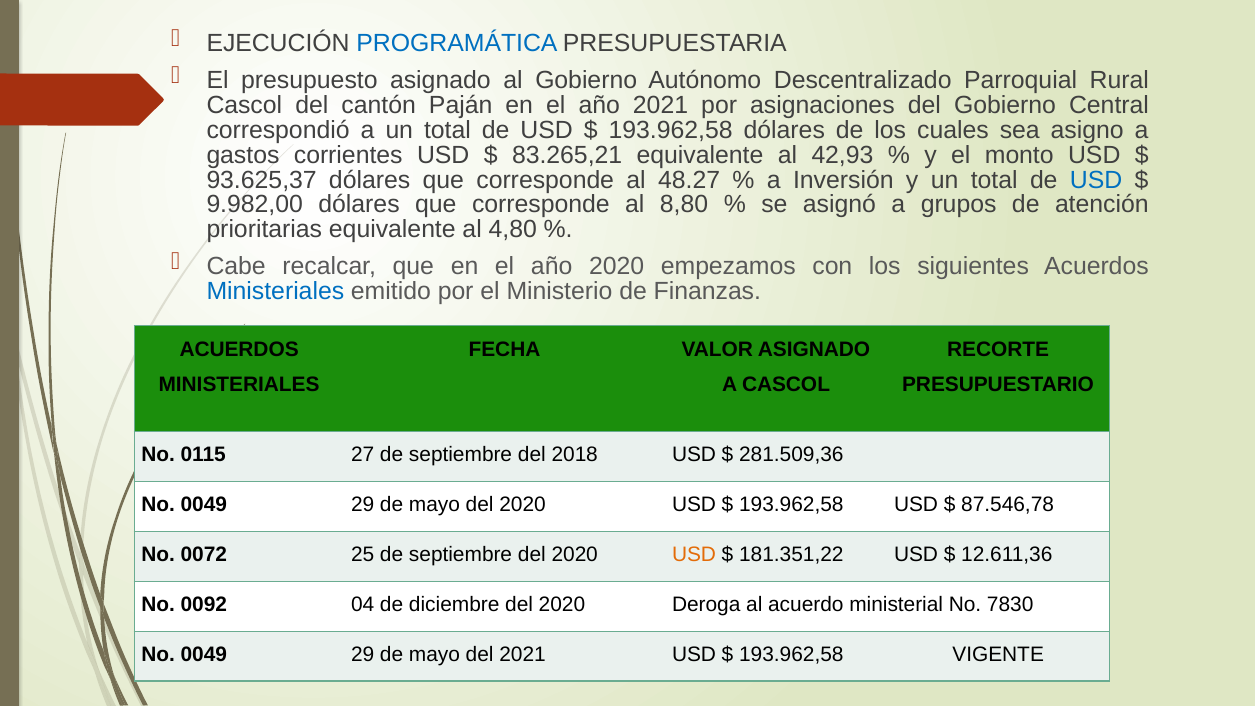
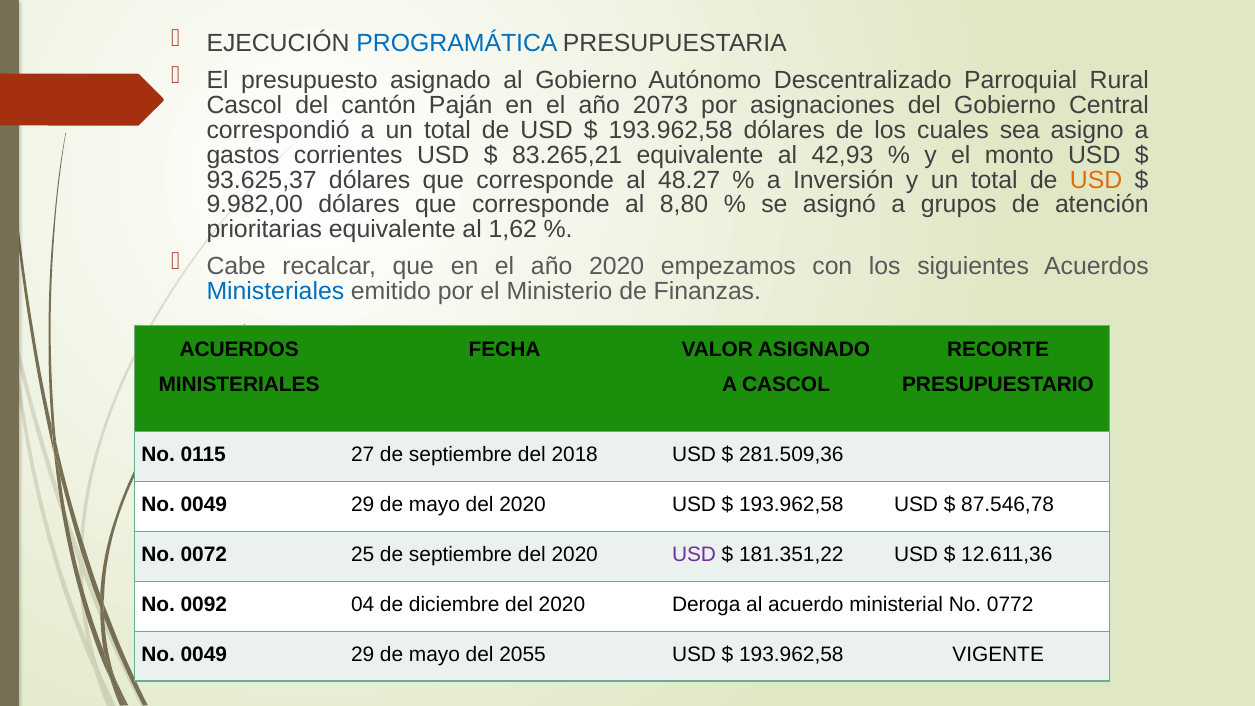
año 2021: 2021 -> 2073 (661, 105)
USD colour: blue -> orange (1096, 180)
4,80: 4,80 -> 1,62 (513, 230)
USD colour: orange -> purple (694, 555)
7830: 7830 -> 0772 (1010, 605)
del 2021: 2021 -> 2055 (523, 655)
